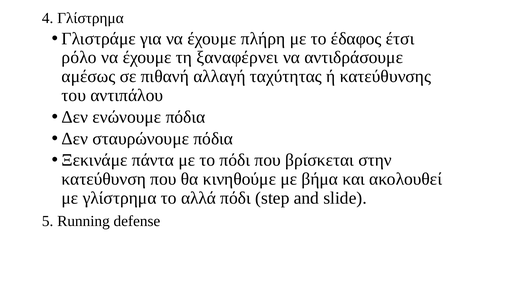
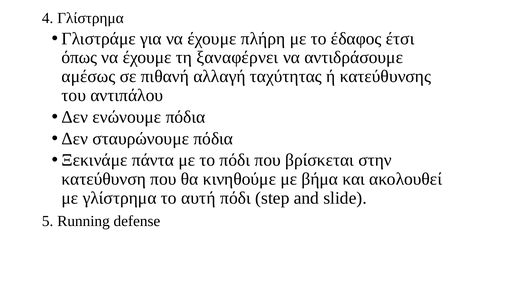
ρόλο: ρόλο -> όπως (79, 58)
αλλά: αλλά -> αυτή (198, 198)
